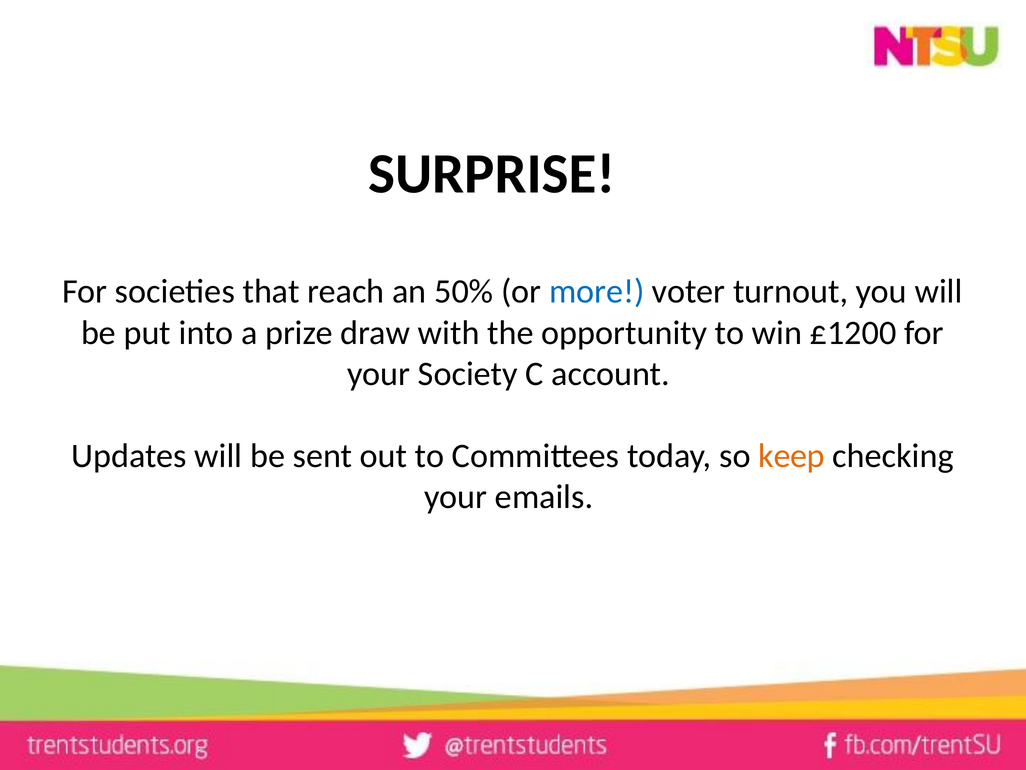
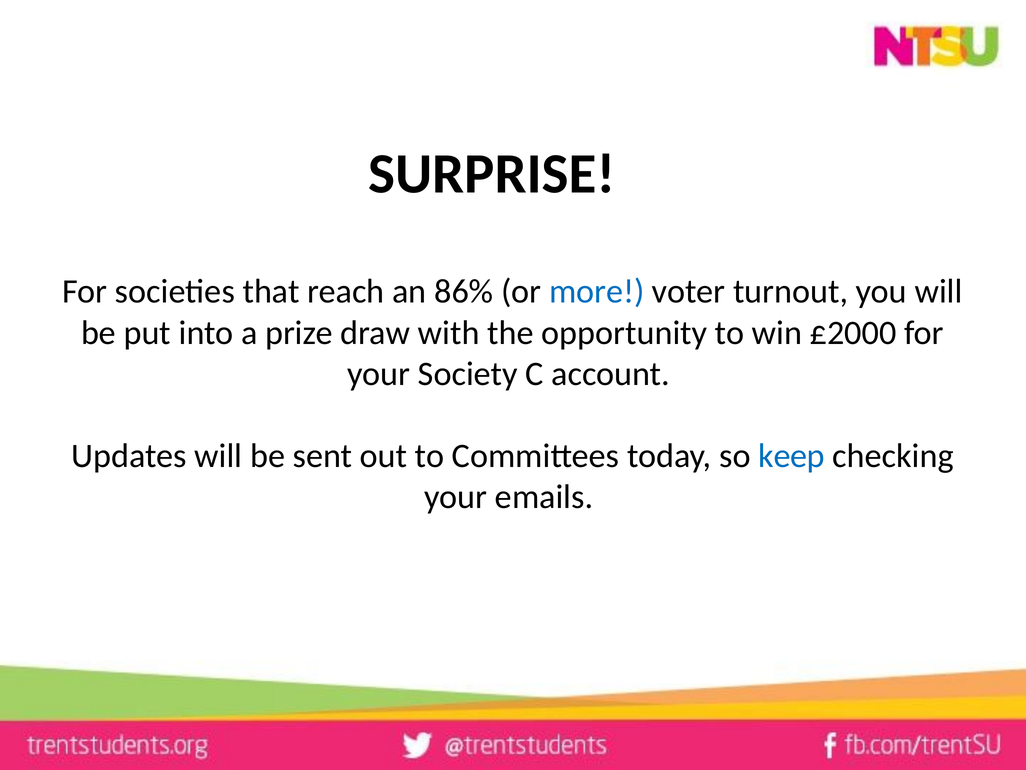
50%: 50% -> 86% (464, 291)
£1200: £1200 -> £2000 (853, 333)
keep colour: orange -> blue (792, 456)
